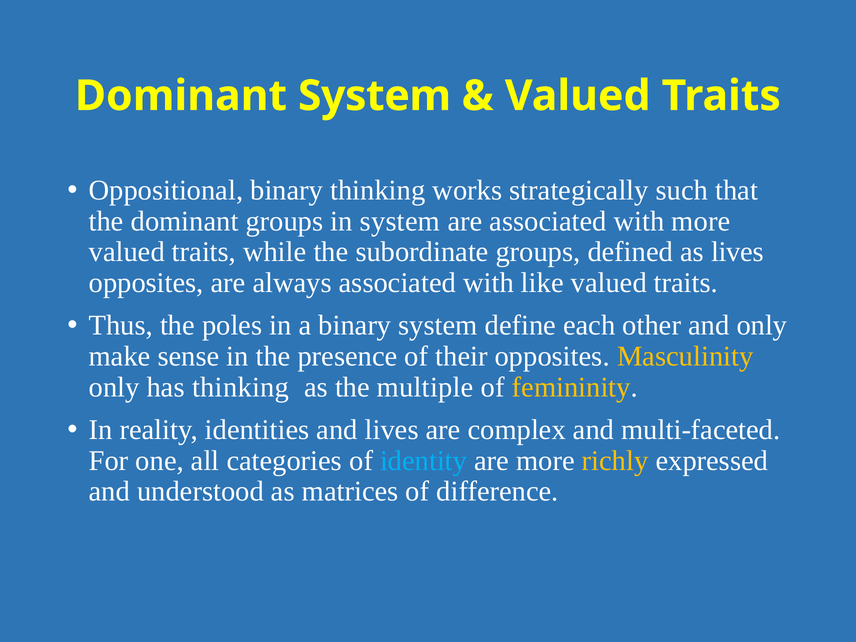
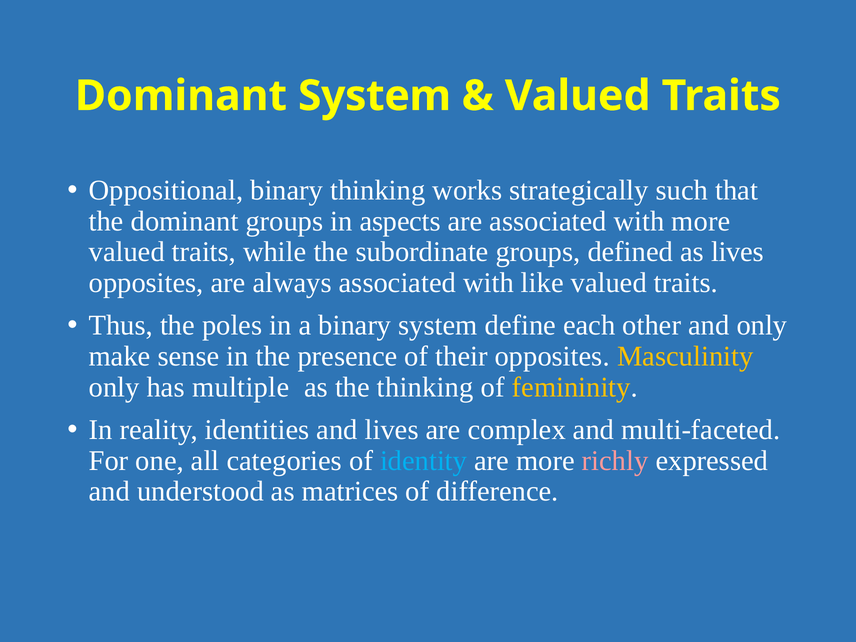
in system: system -> aspects (400, 221)
has thinking: thinking -> multiple (241, 387)
the multiple: multiple -> thinking (425, 387)
richly colour: yellow -> pink (615, 461)
